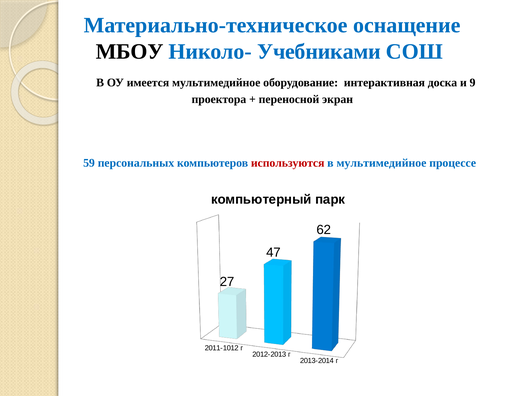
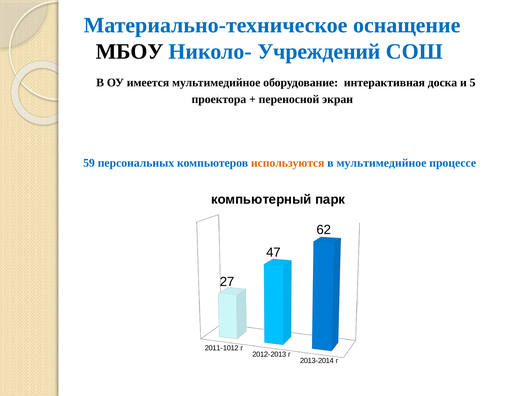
Учебниками: Учебниками -> Учреждений (319, 51)
9: 9 -> 5 (473, 83)
используются colour: red -> orange (288, 163)
